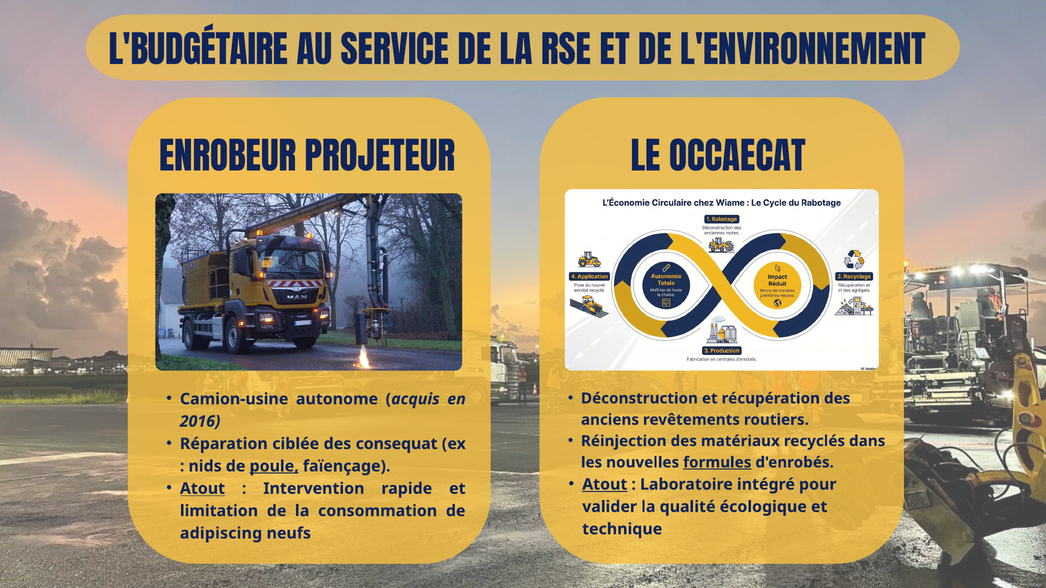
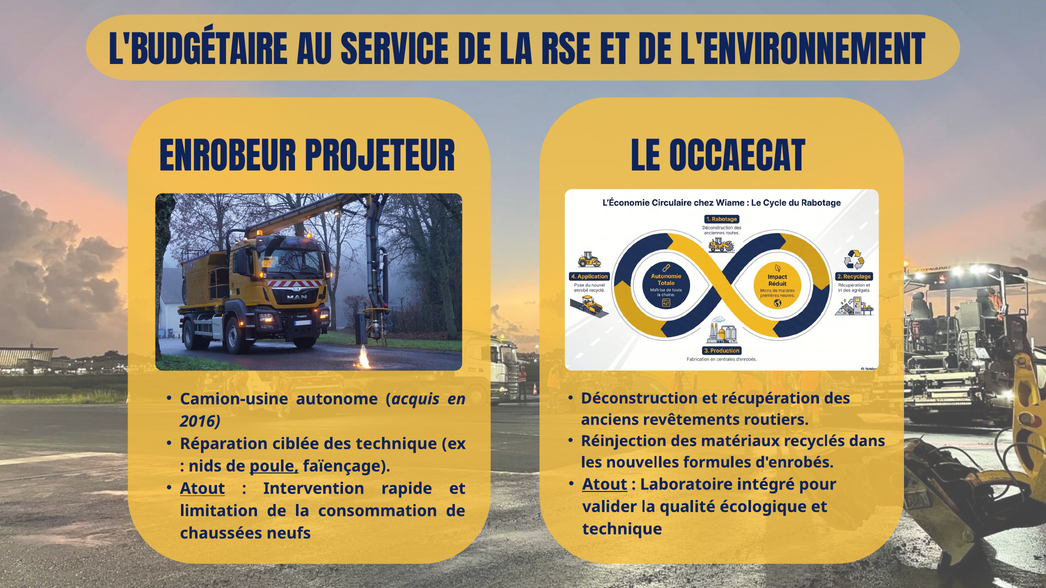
des consequat: consequat -> technique (396, 444)
formules underline: present -> none (717, 463)
adipiscing: adipiscing -> chaussées (221, 534)
